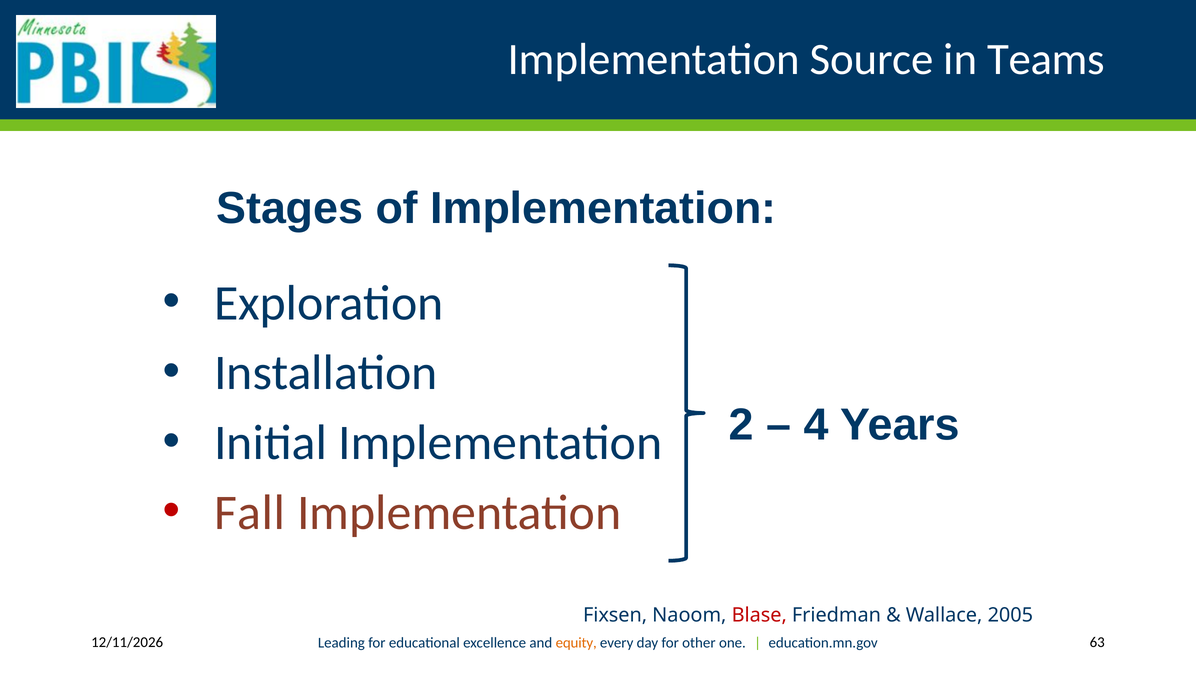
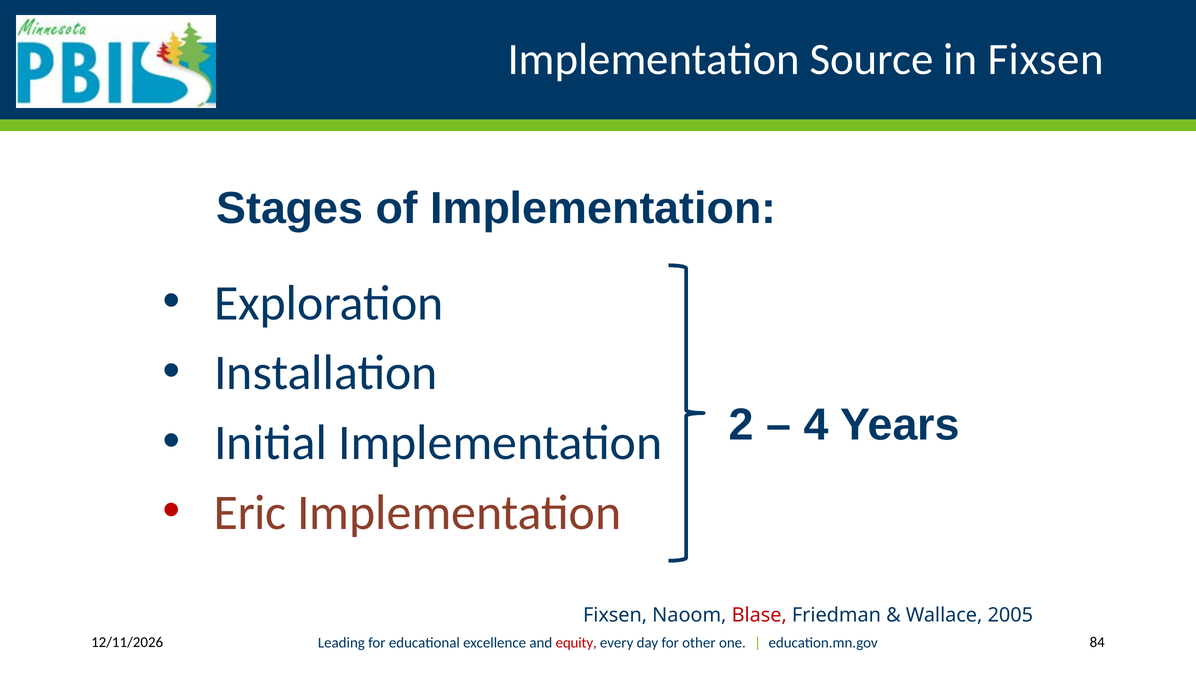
in Teams: Teams -> Fixsen (1046, 59)
Fall: Fall -> Eric (250, 512)
63: 63 -> 84 (1097, 642)
equity colour: orange -> red (576, 642)
